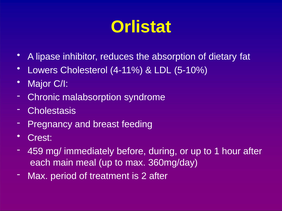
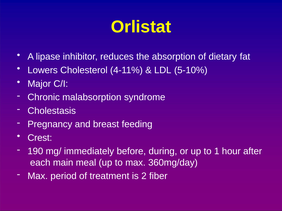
459: 459 -> 190 (35, 152)
2 after: after -> fiber (158, 176)
